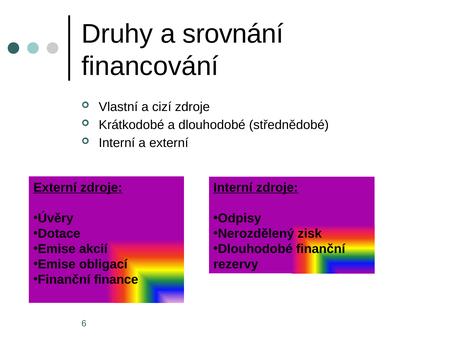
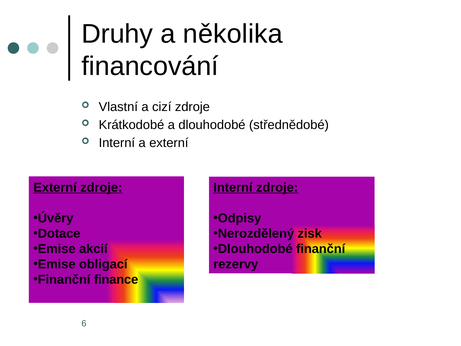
srovnání: srovnání -> několika (233, 34)
